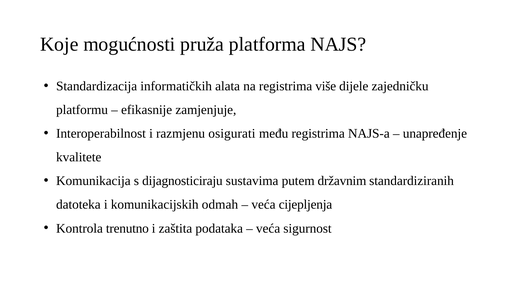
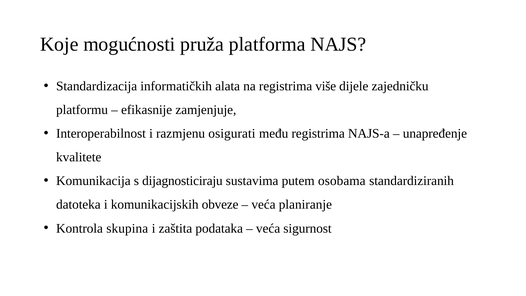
državnim: državnim -> osobama (342, 181)
odmah: odmah -> obveze (220, 205)
cijepljenja: cijepljenja -> planiranje (305, 205)
trenutno: trenutno -> skupina (127, 228)
